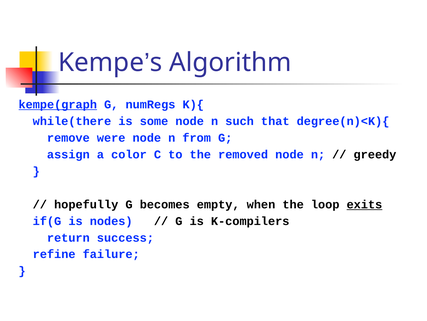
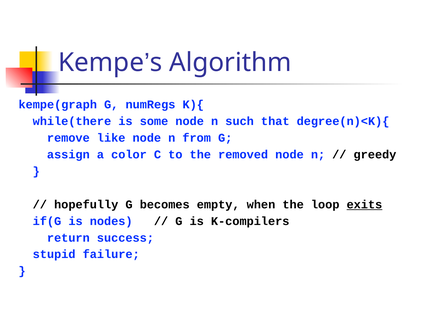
kempe(graph underline: present -> none (58, 104)
were: were -> like (111, 138)
refine: refine -> stupid (54, 254)
